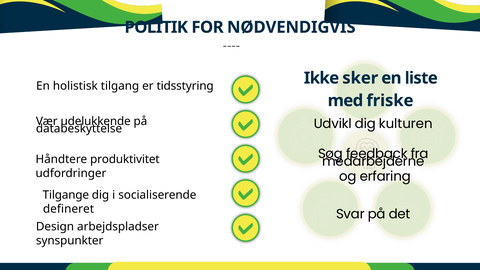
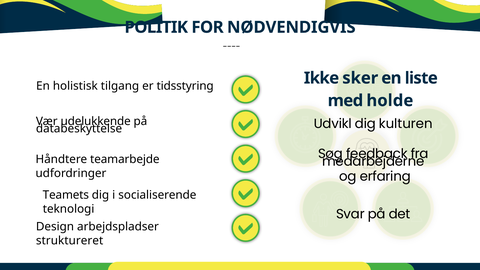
friske: friske -> holde (390, 101)
produktivitet: produktivitet -> teamarbejde (125, 159)
Tilgange: Tilgange -> Teamets (66, 195)
defineret: defineret -> teknologi (69, 209)
synspunkter: synspunkter -> struktureret (70, 241)
